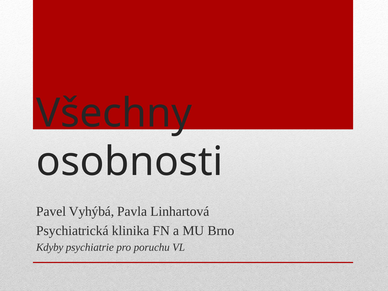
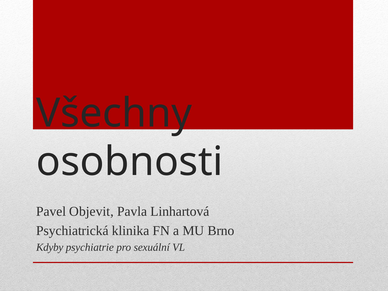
Vyhýbá: Vyhýbá -> Objevit (91, 211)
poruchu: poruchu -> sexuální (152, 247)
